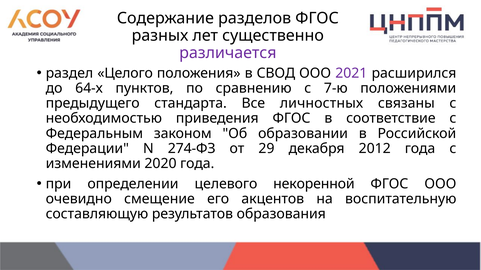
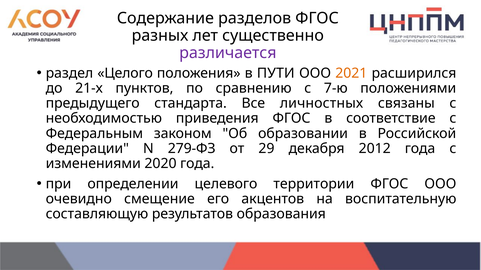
СВОД: СВОД -> ПУТИ (276, 73)
2021 colour: purple -> orange (351, 73)
64-х: 64-х -> 21-х (89, 88)
274-ФЗ: 274-ФЗ -> 279-ФЗ (192, 149)
некоренной: некоренной -> территории (314, 184)
